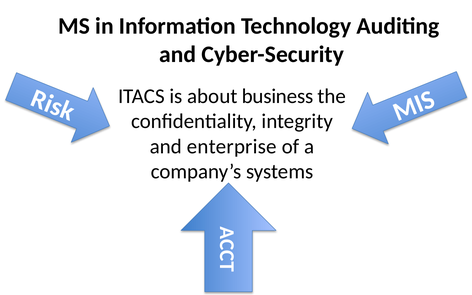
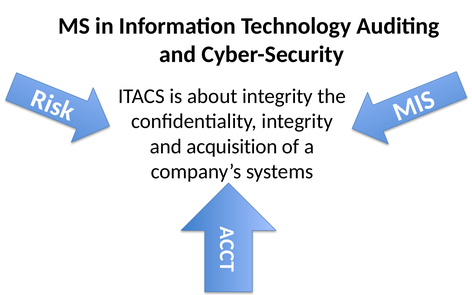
about business: business -> integrity (277, 96)
enterprise: enterprise -> acquisition (232, 146)
